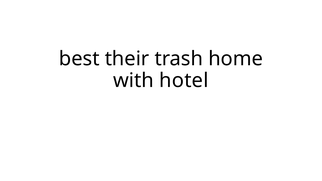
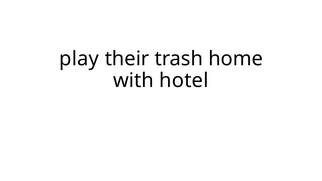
best: best -> play (79, 59)
